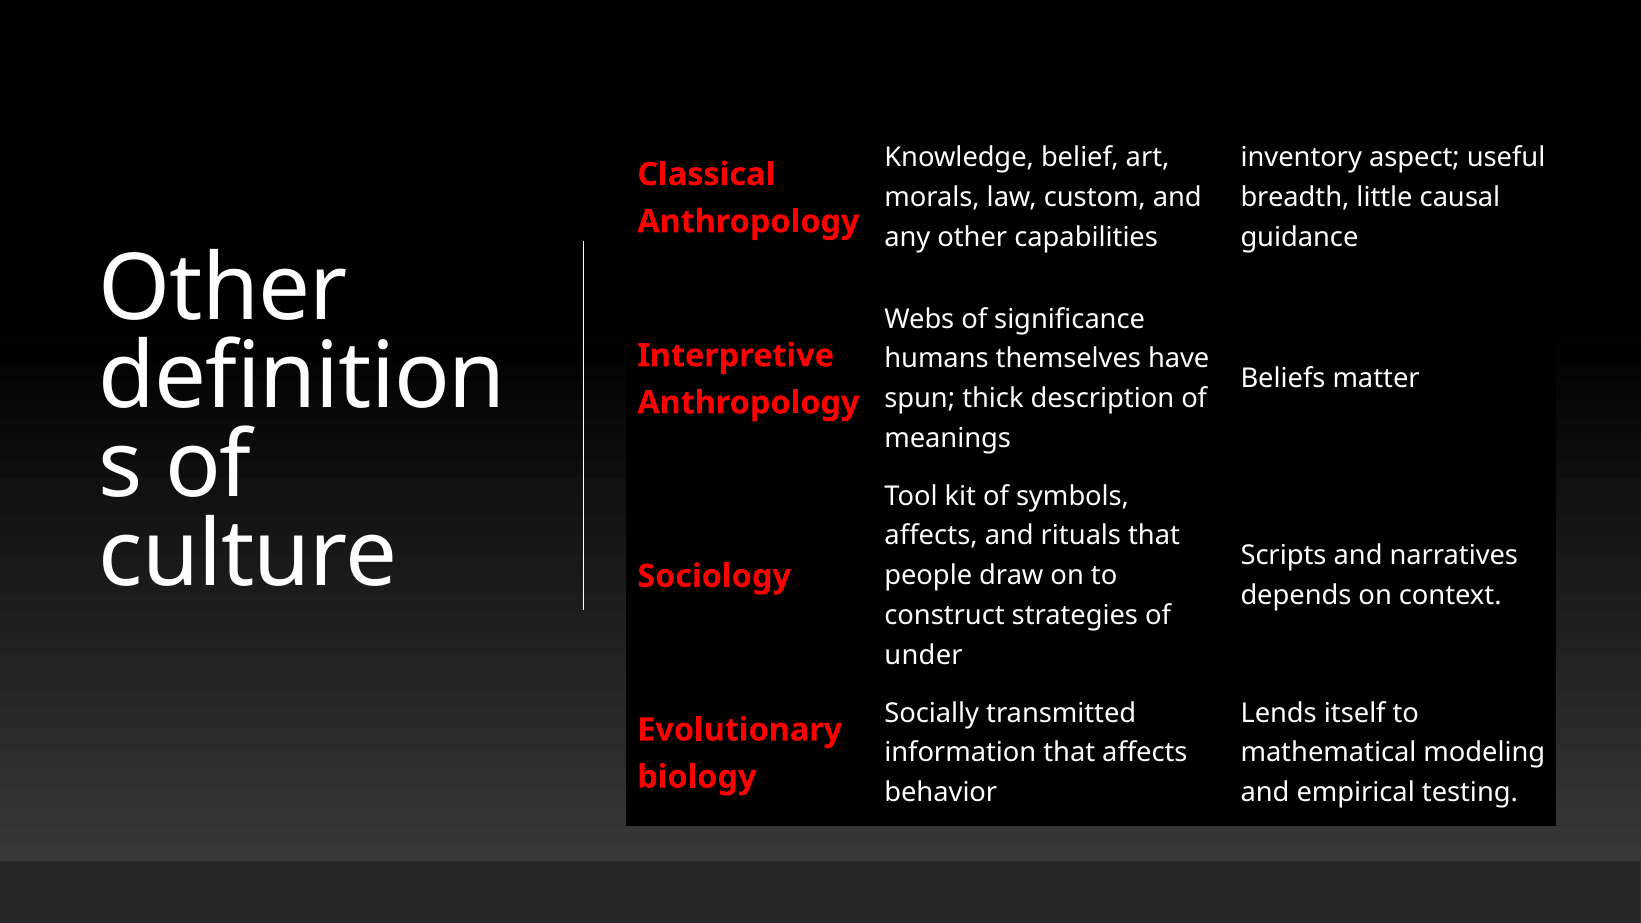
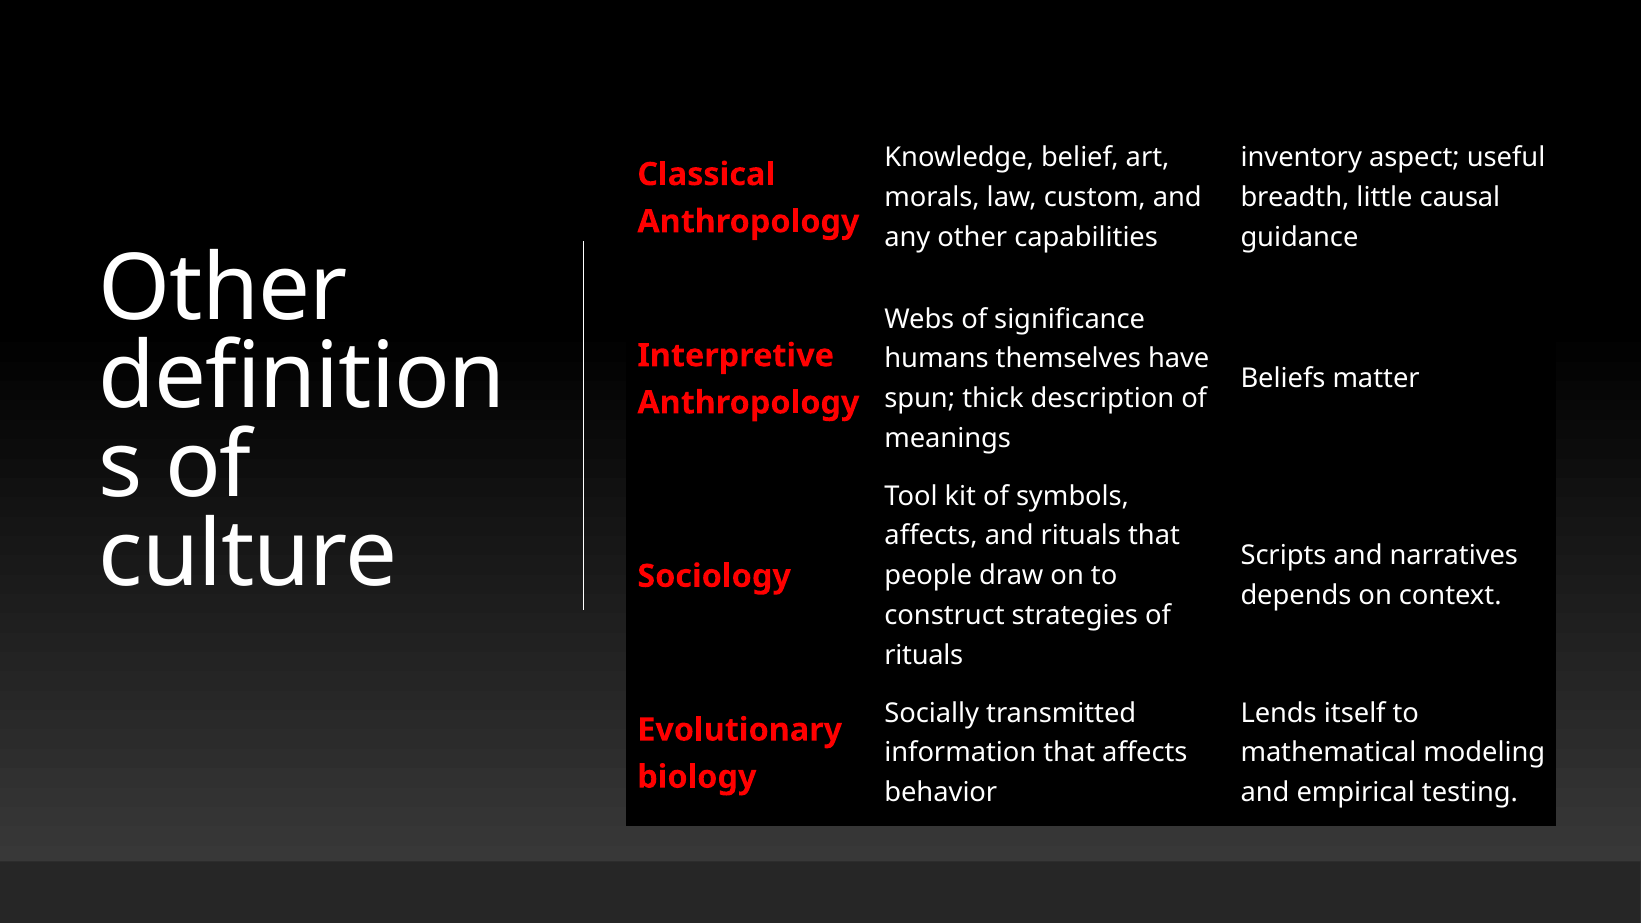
under: under -> rituals (924, 655)
